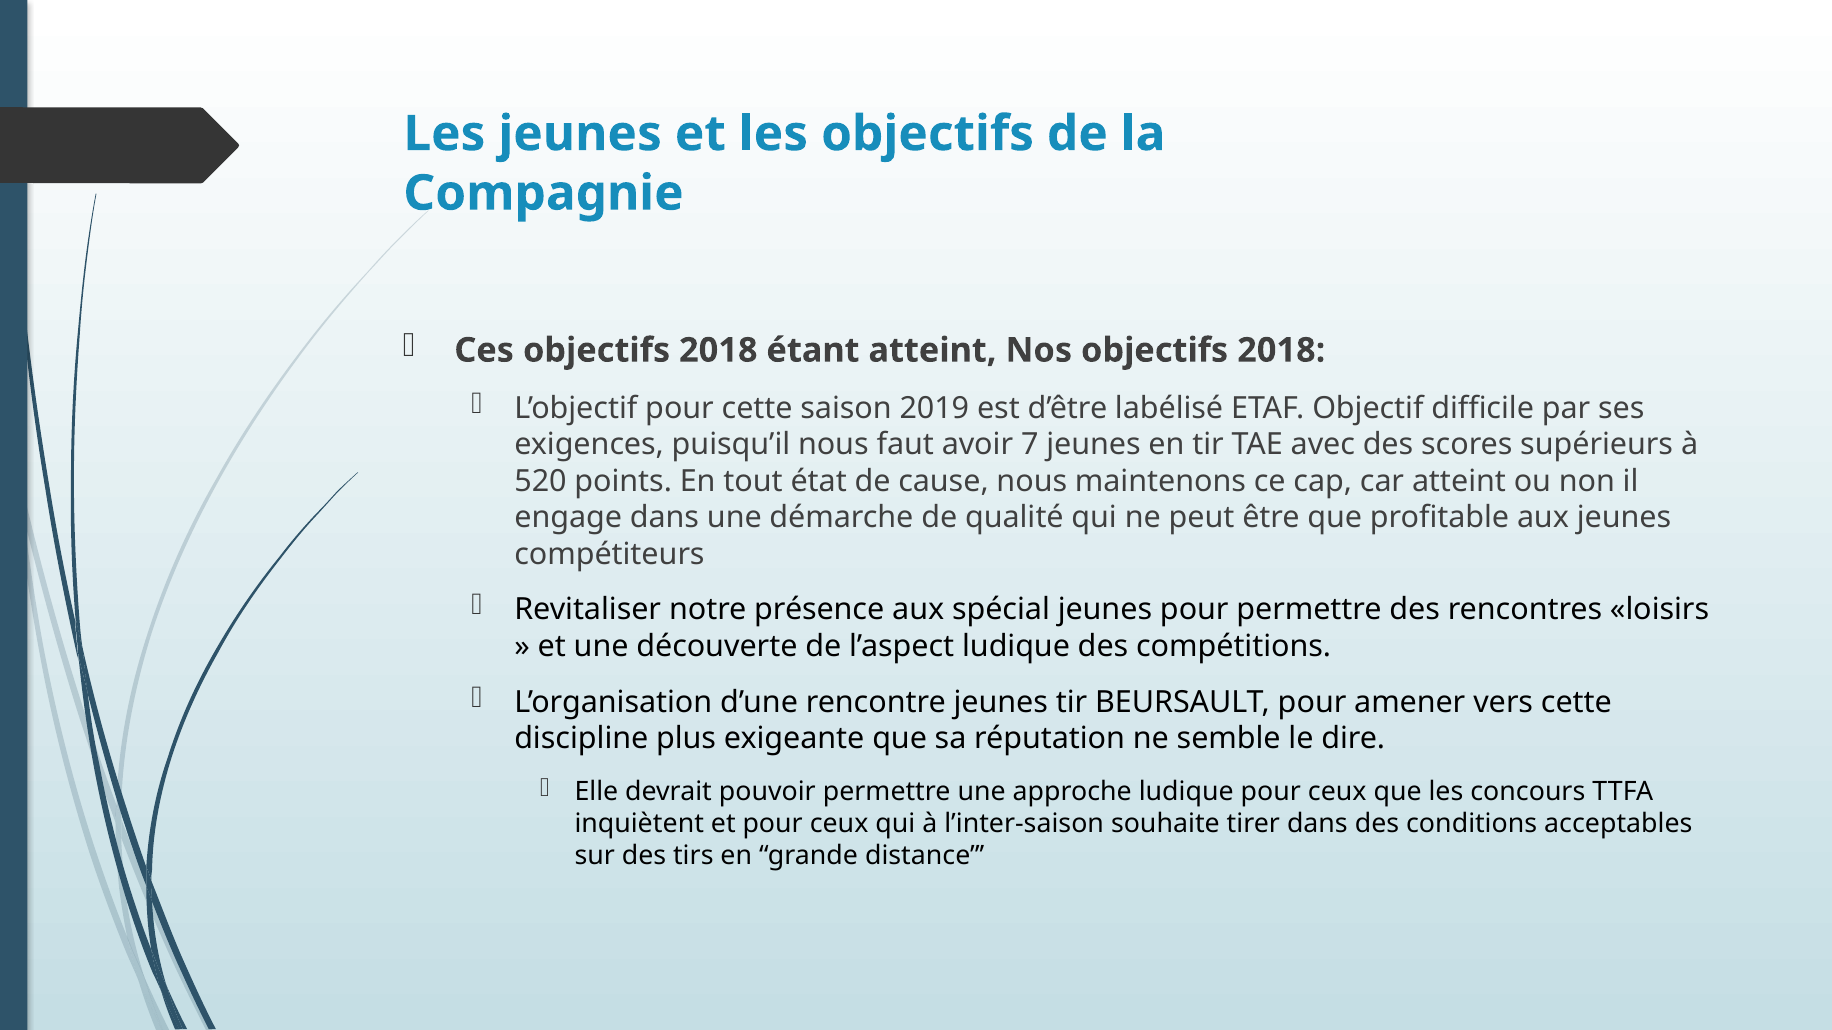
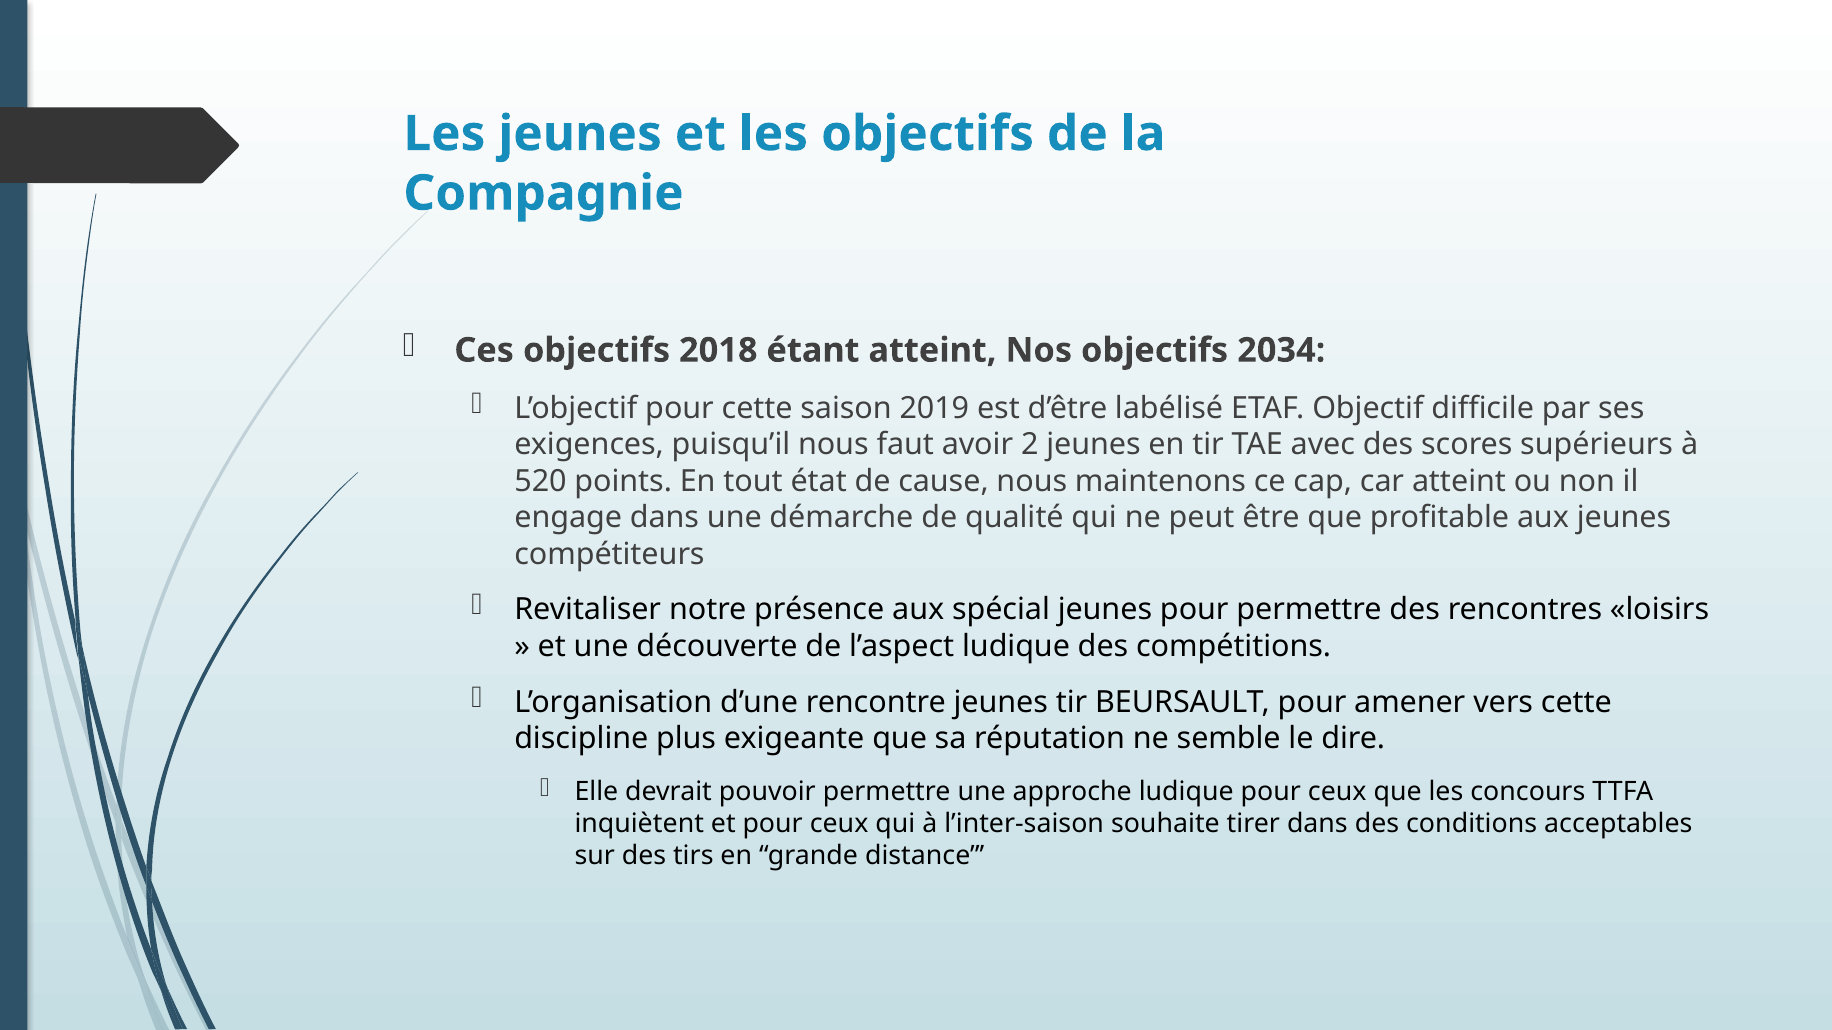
Nos objectifs 2018: 2018 -> 2034 (1281, 350)
7: 7 -> 2 (1030, 445)
